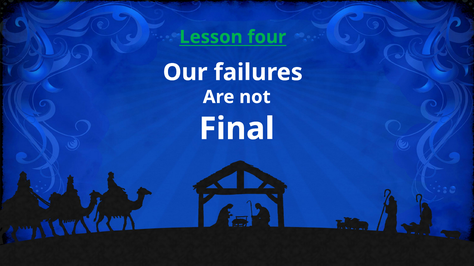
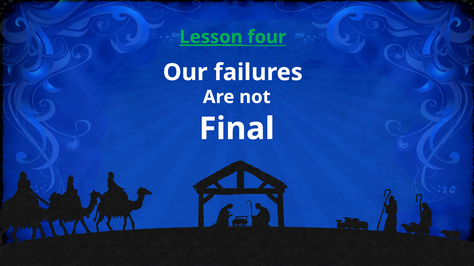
Lesson underline: none -> present (211, 37)
